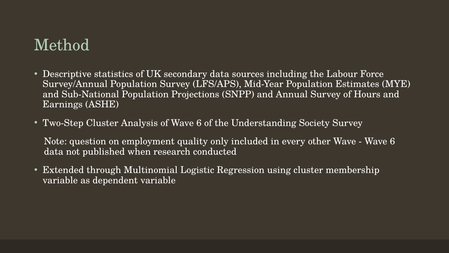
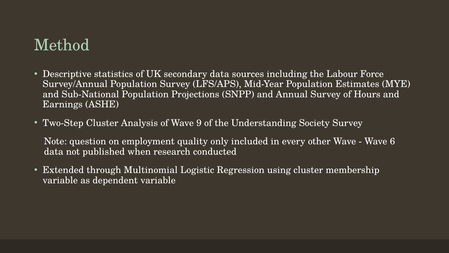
of Wave 6: 6 -> 9 (199, 123)
